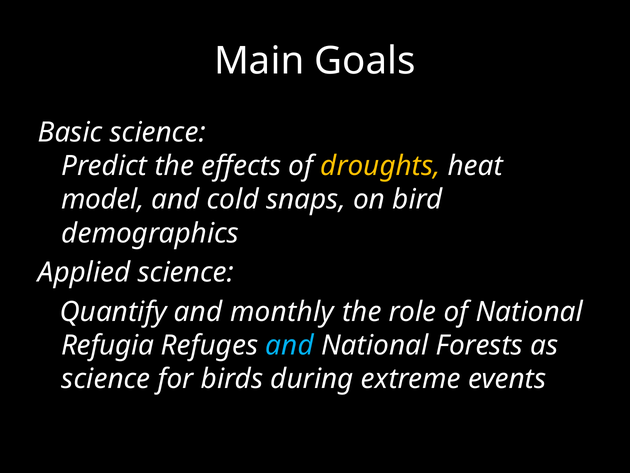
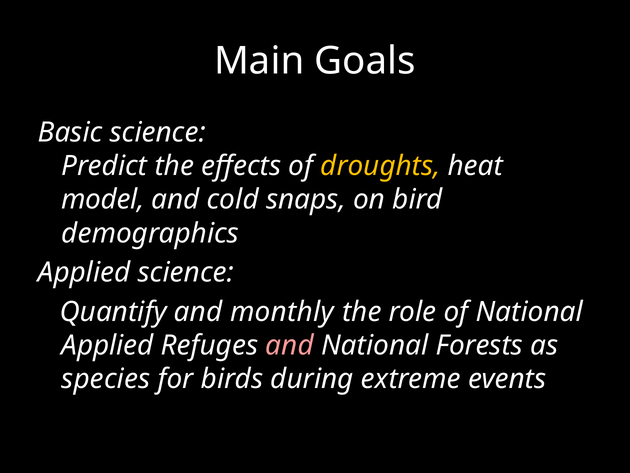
Refugia: Refugia -> Applied (107, 345)
and colour: light blue -> pink (290, 345)
science: science -> species (106, 379)
